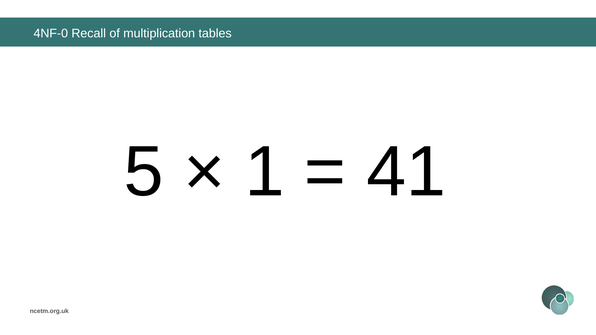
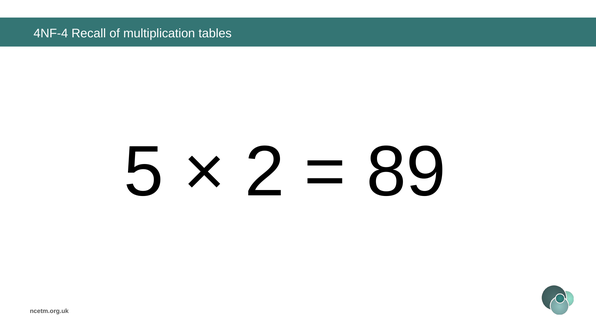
4NF-0: 4NF-0 -> 4NF-4 (51, 33)
1: 1 -> 2 (265, 172)
41: 41 -> 89 (406, 172)
